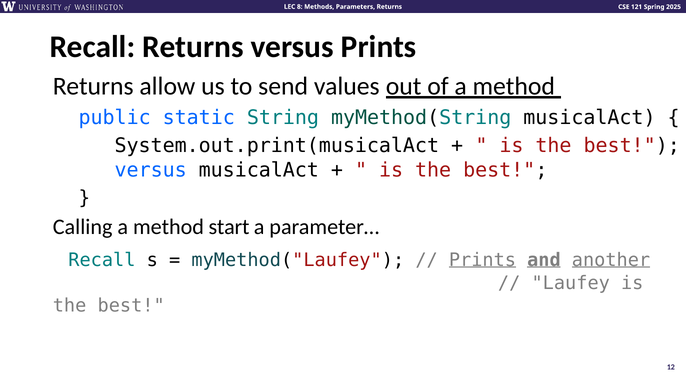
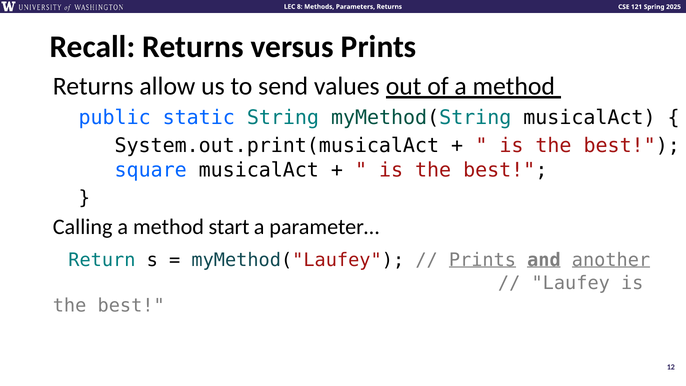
versus: versus -> square (151, 170)
Recall: Recall -> Return (102, 260)
